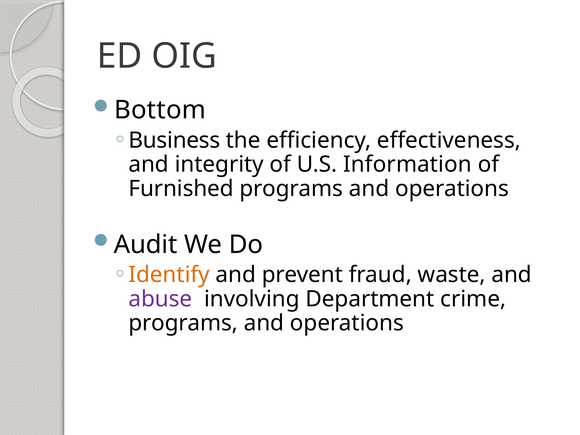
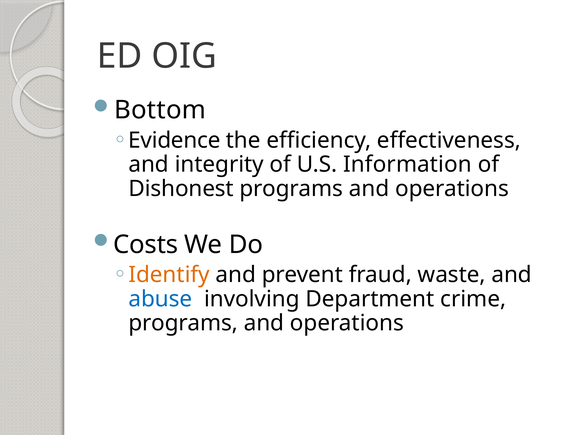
Business: Business -> Evidence (174, 140)
Furnished: Furnished -> Dishonest (181, 189)
Audit: Audit -> Costs (146, 245)
abuse colour: purple -> blue (160, 299)
